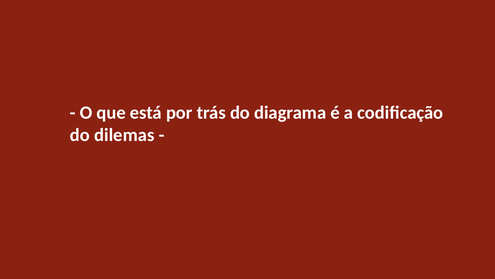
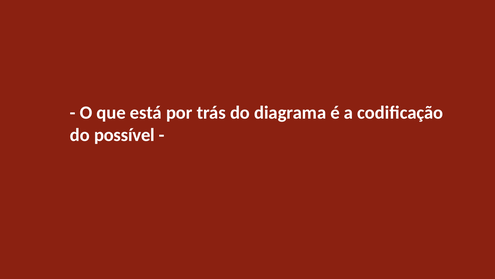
dilemas: dilemas -> possível (124, 135)
